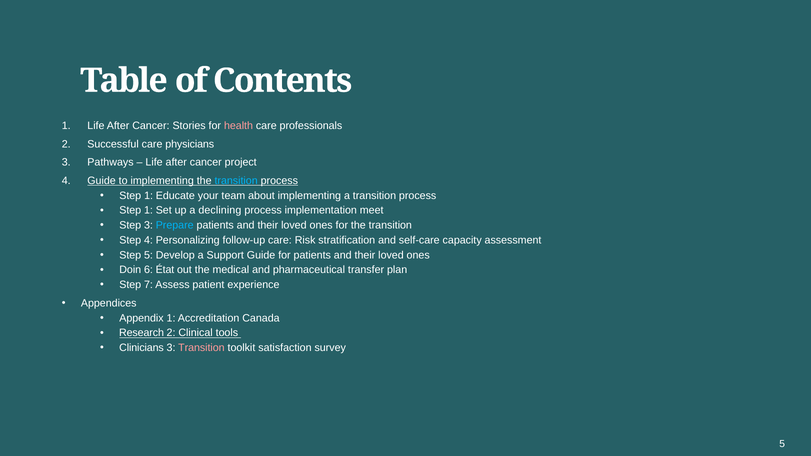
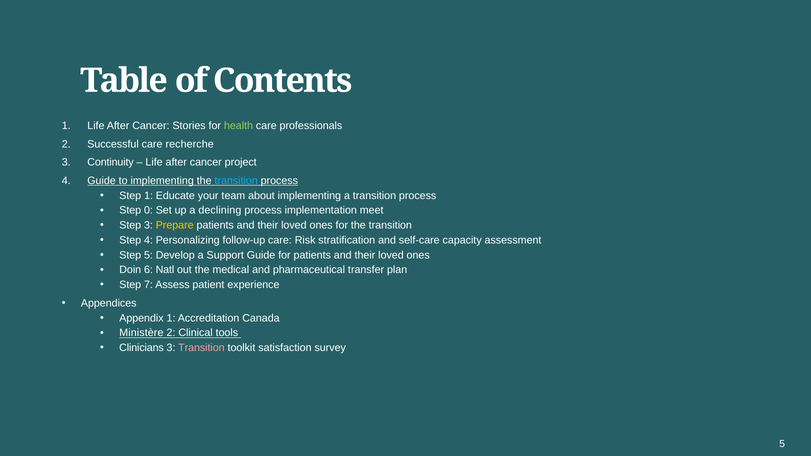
health colour: pink -> light green (239, 126)
physicians: physicians -> recherche (190, 144)
Pathways: Pathways -> Continuity (111, 162)
1: 1 -> 0 (148, 210)
Prepare colour: light blue -> yellow (175, 225)
État: État -> Natl (165, 270)
Research: Research -> Ministère (141, 333)
